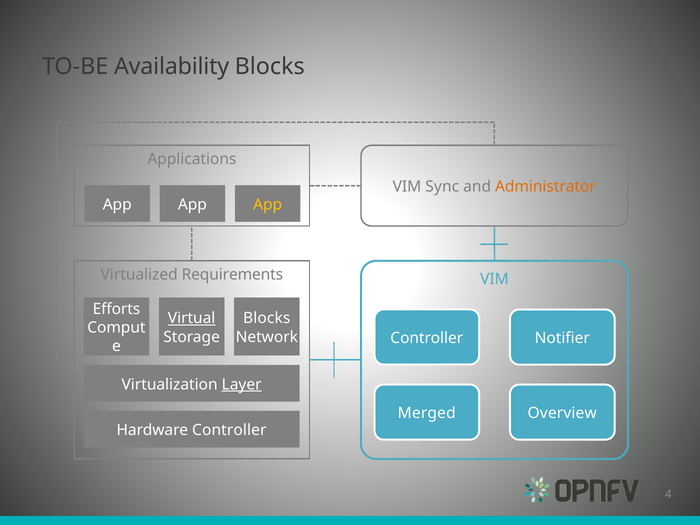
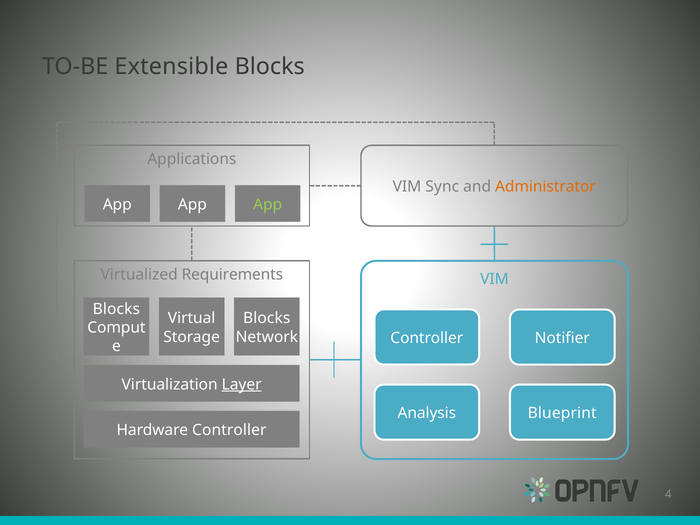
Availability: Availability -> Extensible (171, 66)
App colour: yellow -> light green (268, 205)
Efforts: Efforts -> Blocks (116, 309)
Virtual underline: present -> none (192, 318)
Merged: Merged -> Analysis (427, 413)
Overview: Overview -> Blueprint (562, 413)
